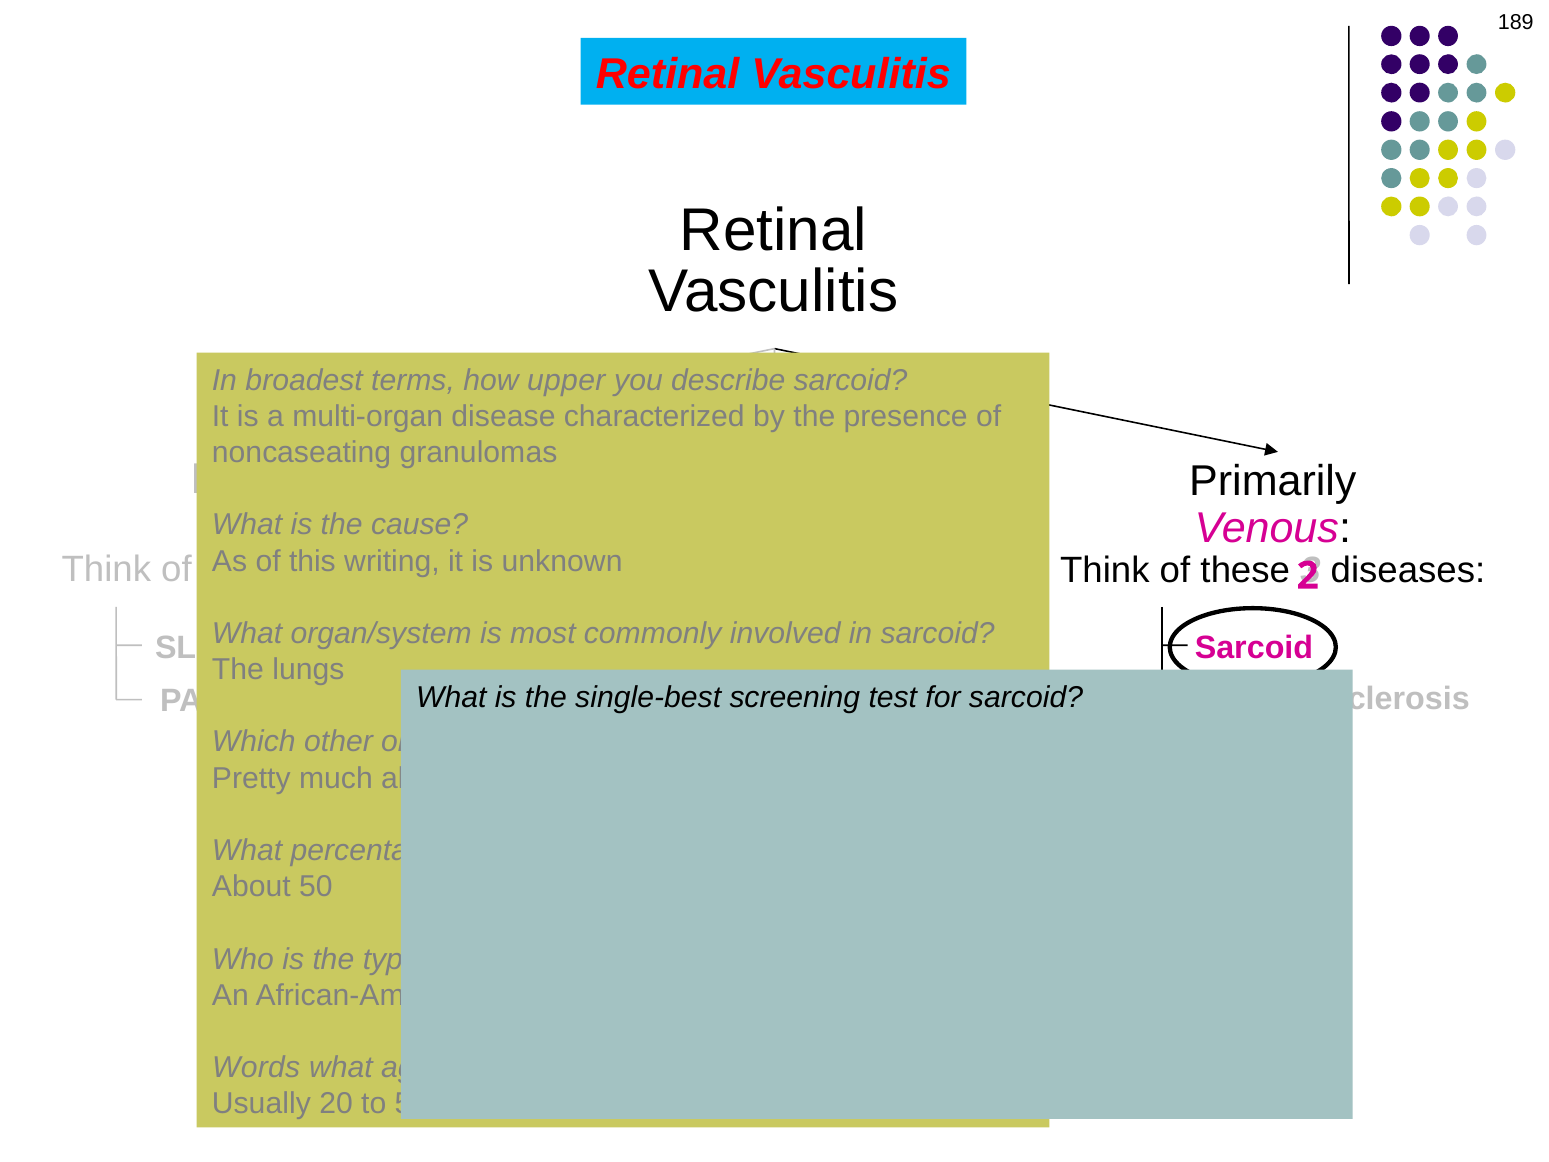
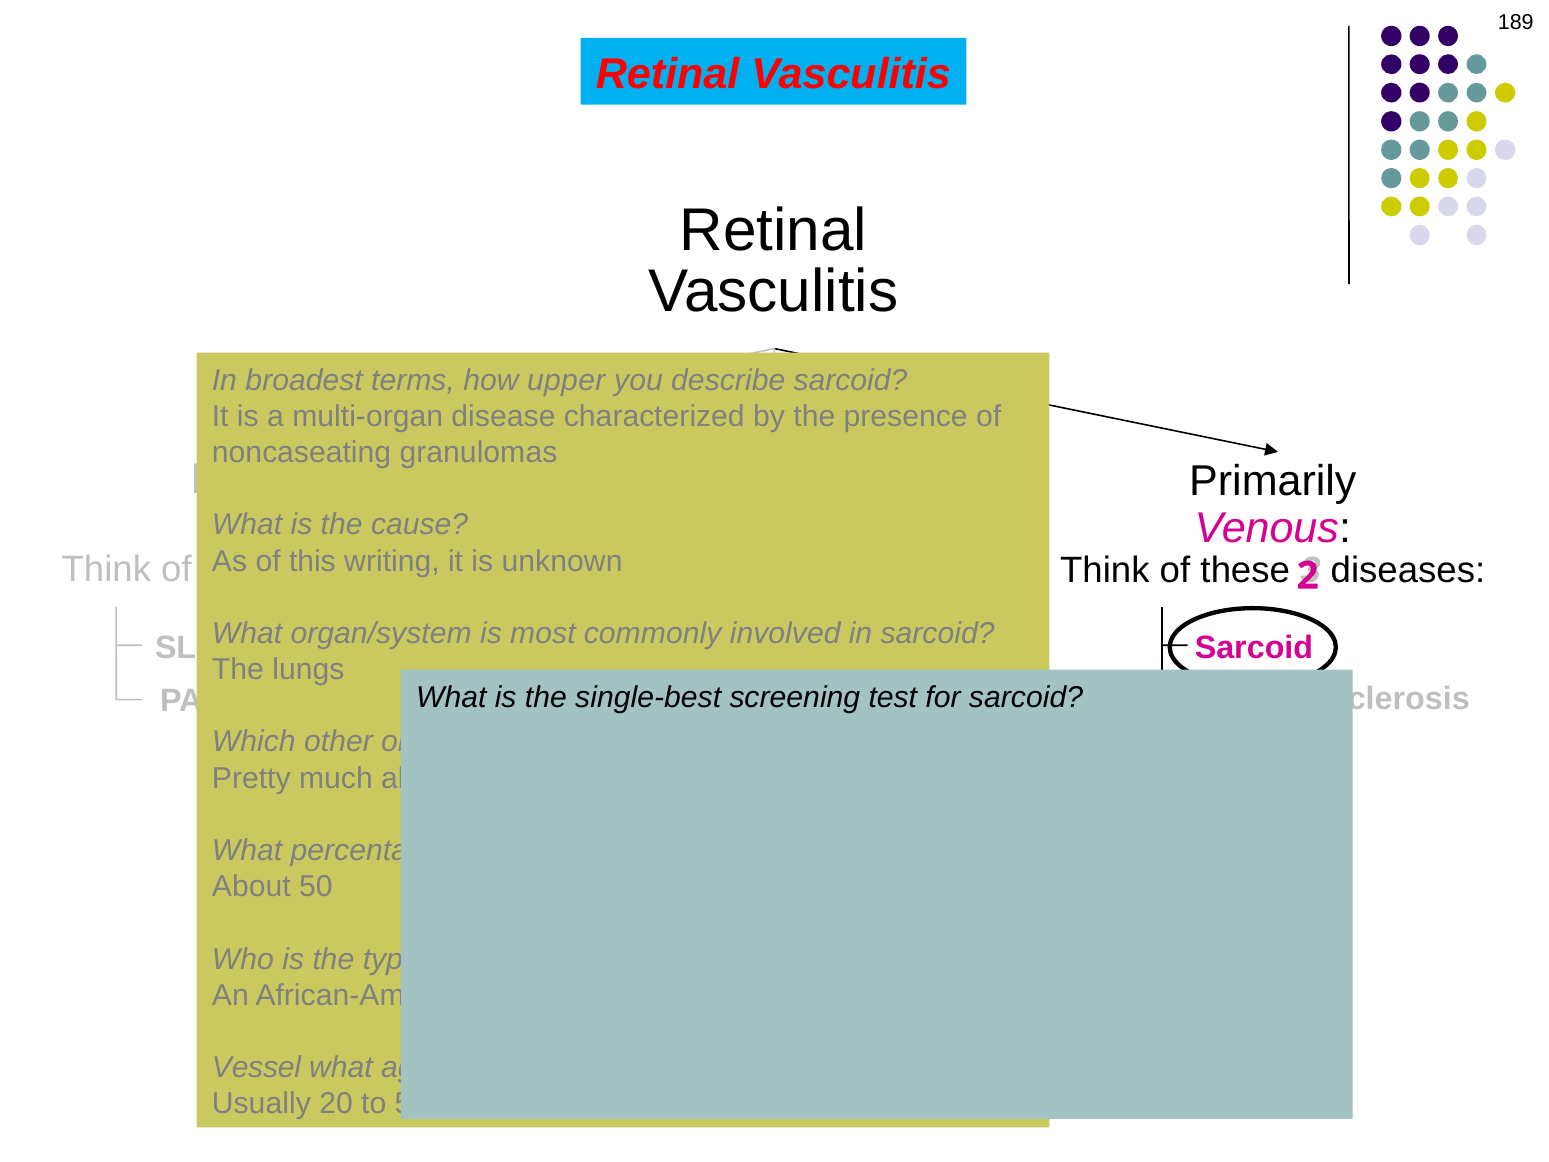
Words: Words -> Vessel (256, 1067)
